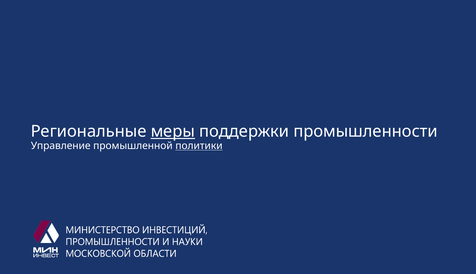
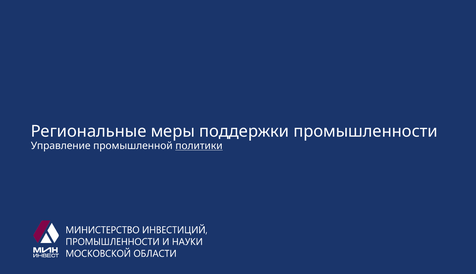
меры underline: present -> none (173, 131)
